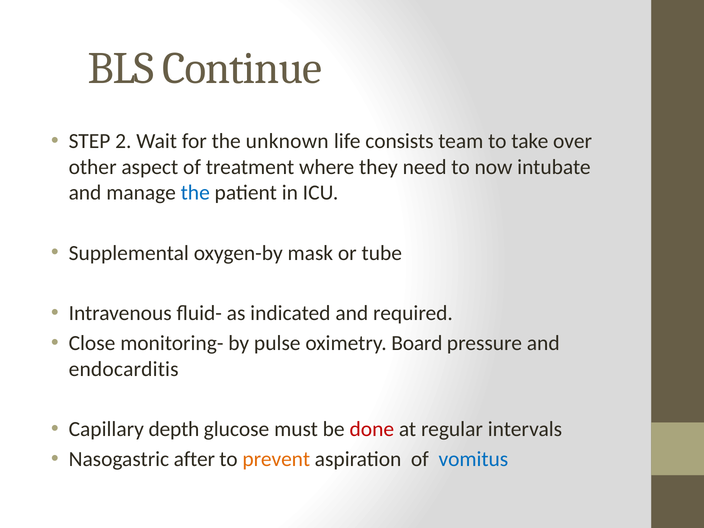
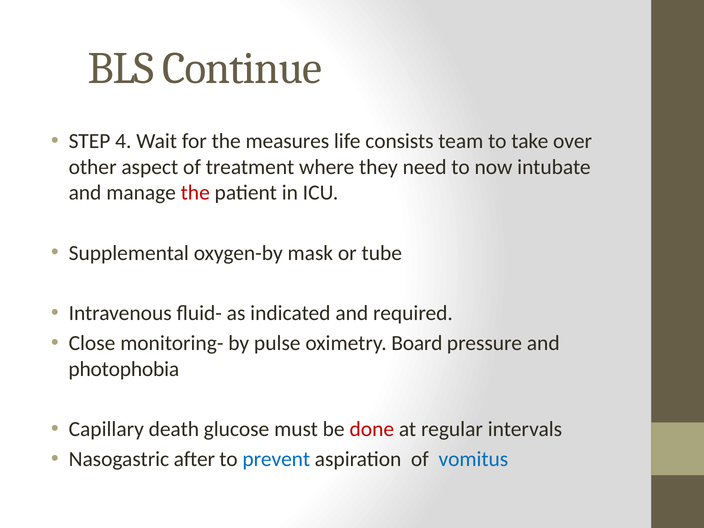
2: 2 -> 4 (123, 141)
unknown: unknown -> measures (287, 141)
the colour: blue -> red (195, 193)
endocarditis: endocarditis -> photophobia (124, 369)
depth: depth -> death (174, 429)
prevent colour: orange -> blue (276, 459)
